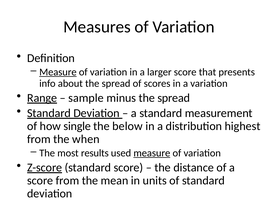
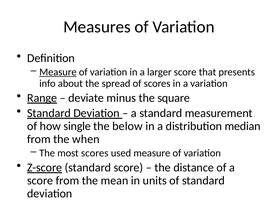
sample: sample -> deviate (86, 98)
minus the spread: spread -> square (174, 98)
highest: highest -> median (243, 126)
most results: results -> scores (95, 153)
measure underline: present -> none (152, 153)
